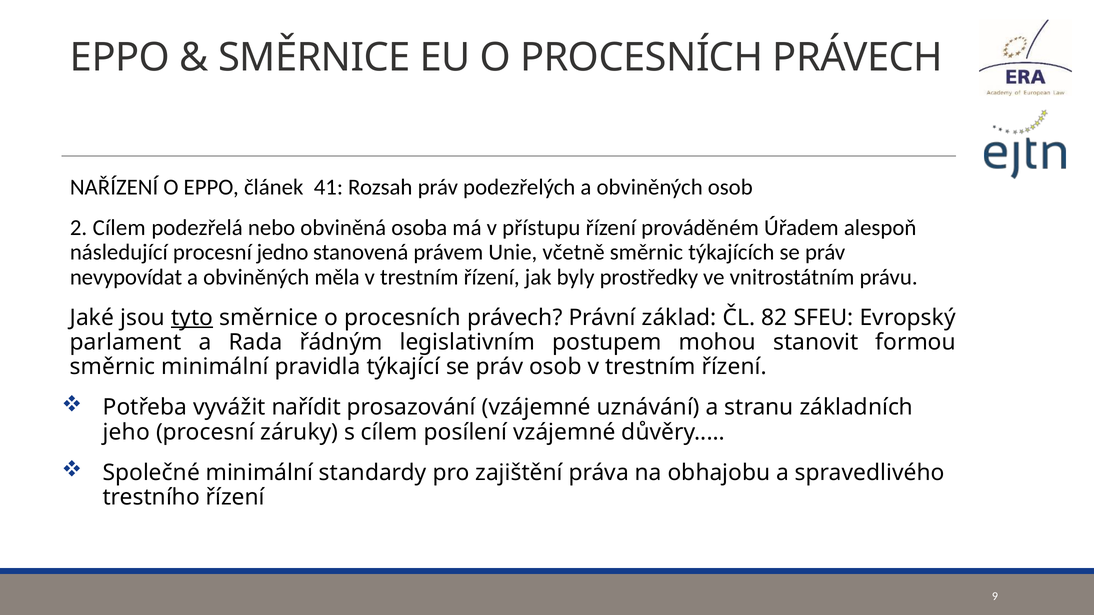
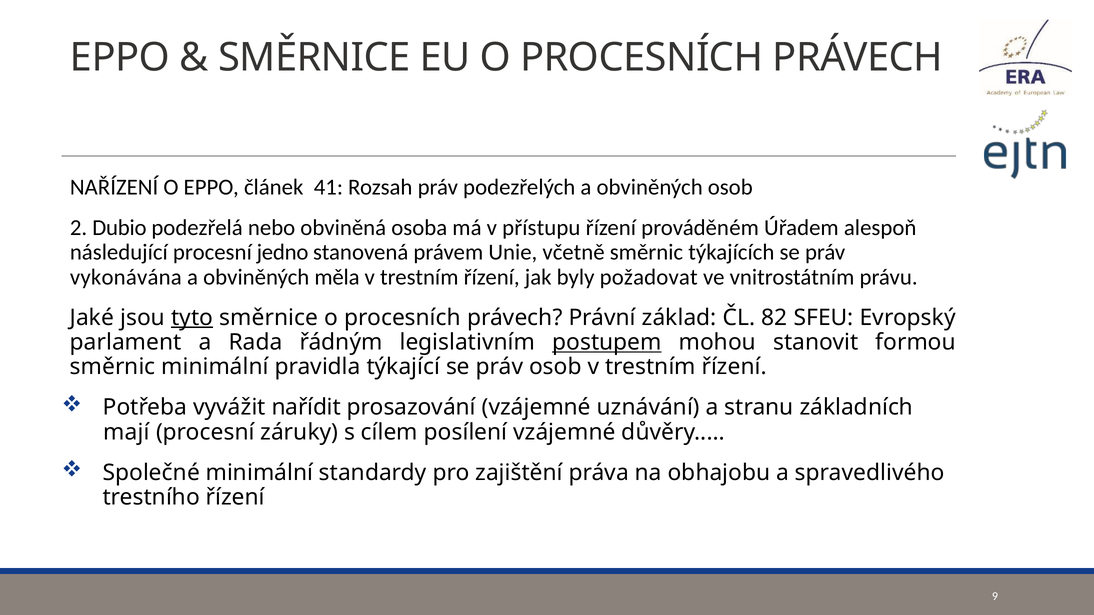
2 Cílem: Cílem -> Dubio (119, 228)
nevypovídat: nevypovídat -> vykonávána (126, 277)
prostředky: prostředky -> požadovat (649, 277)
postupem underline: none -> present (607, 342)
jeho: jeho -> mají (126, 432)
